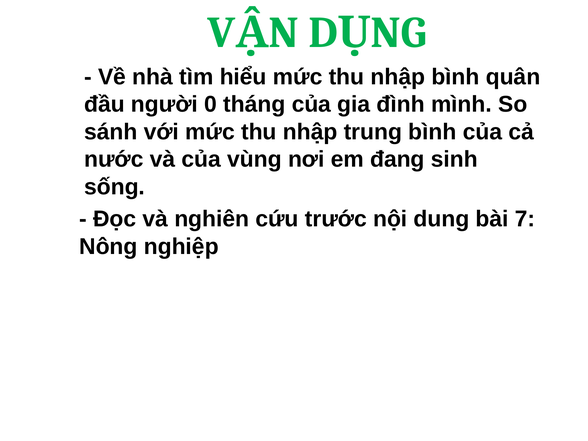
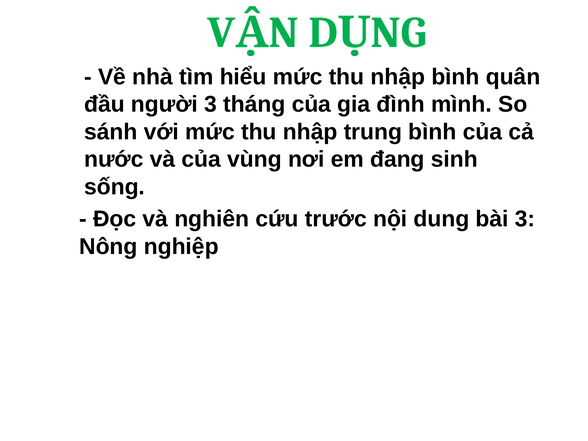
người 0: 0 -> 3 (211, 104)
bài 7: 7 -> 3 (525, 219)
